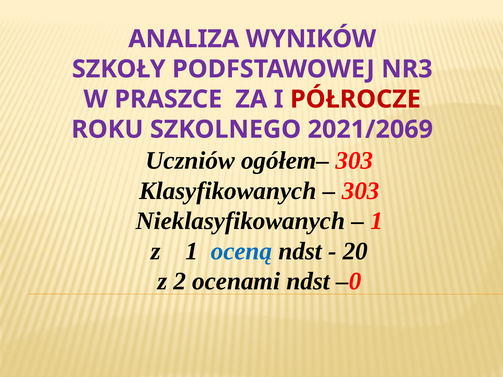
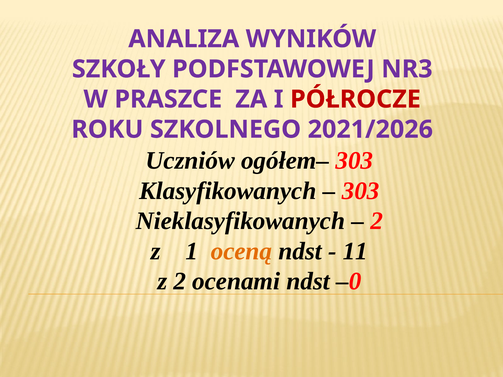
2021/2069: 2021/2069 -> 2021/2026 (370, 130)
1: 1 -> 2 (377, 221)
oceną colour: blue -> orange (241, 251)
20: 20 -> 11 (355, 251)
